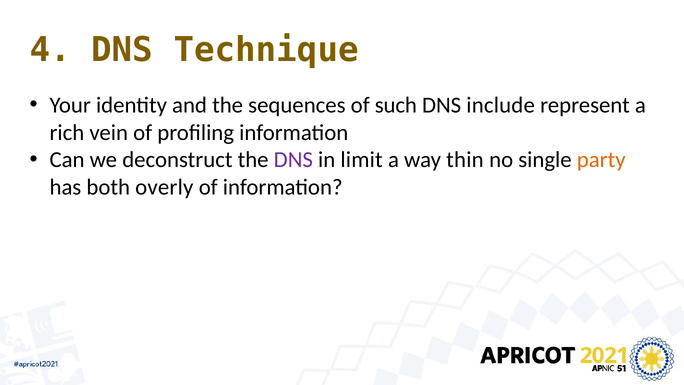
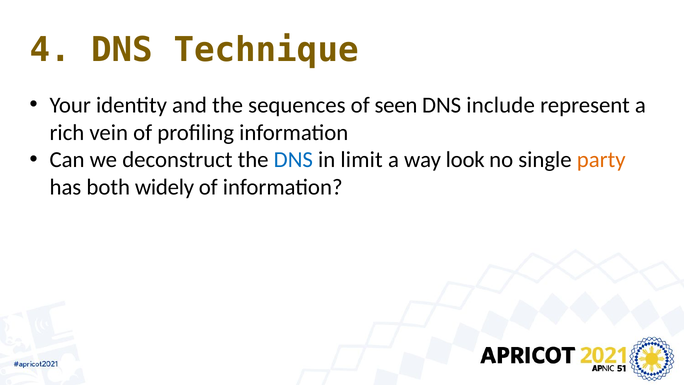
such: such -> seen (396, 105)
DNS colour: purple -> blue (293, 160)
thin: thin -> look (465, 160)
overly: overly -> widely (165, 187)
